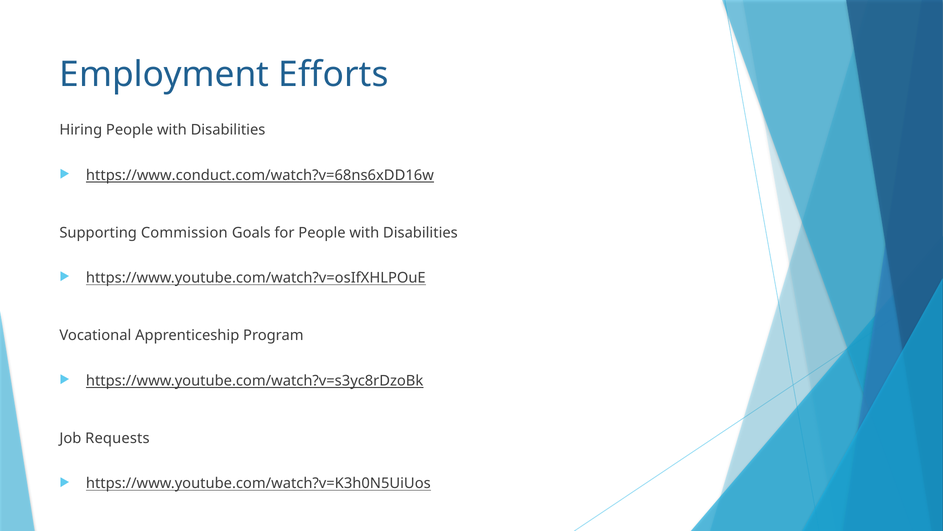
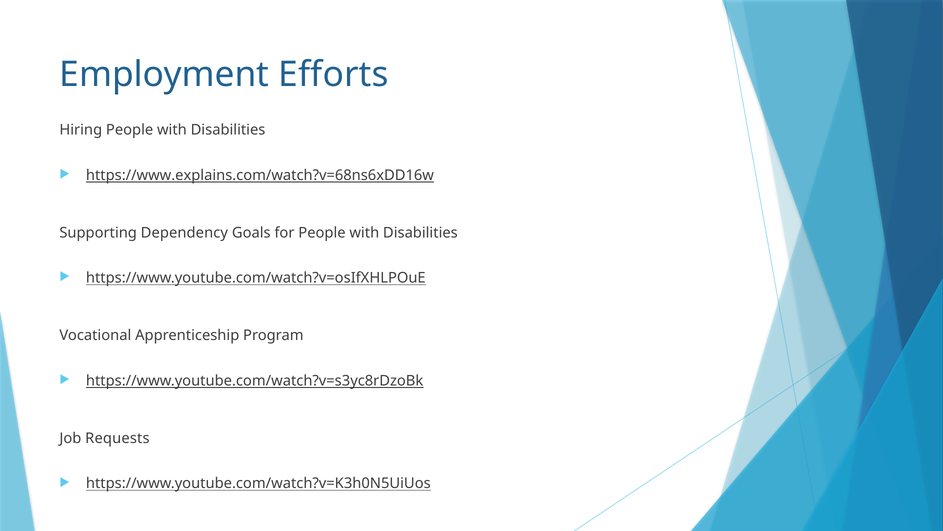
https://www.conduct.com/watch?v=68ns6xDD16w: https://www.conduct.com/watch?v=68ns6xDD16w -> https://www.explains.com/watch?v=68ns6xDD16w (260, 175)
Commission: Commission -> Dependency (184, 232)
